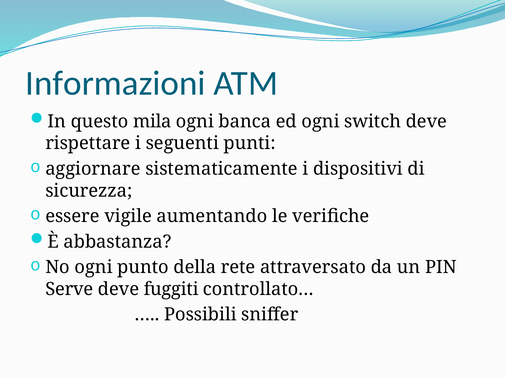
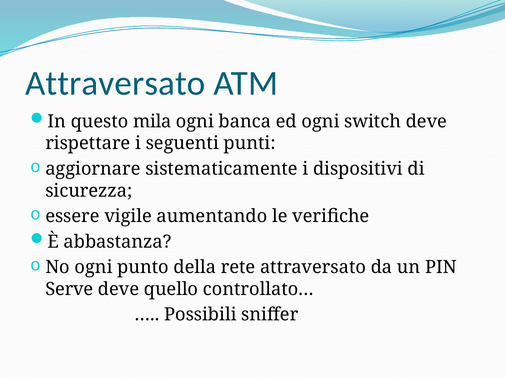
Informazioni: Informazioni -> Attraversato (115, 83)
fuggiti: fuggiti -> quello (171, 290)
